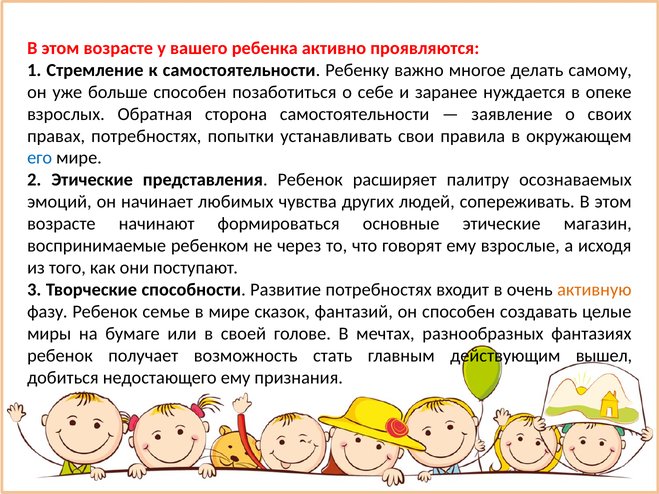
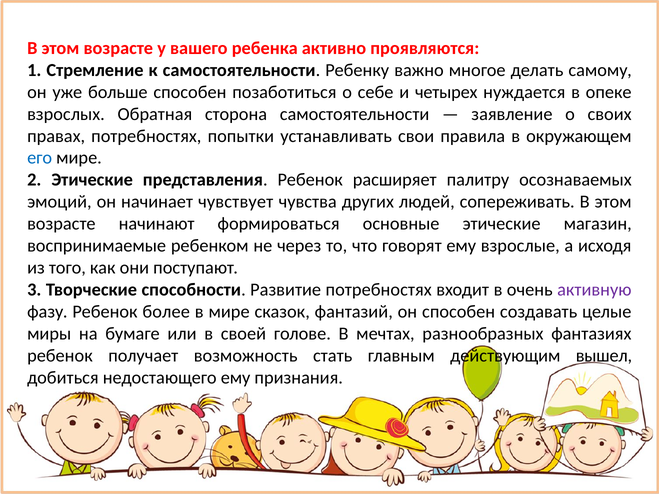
заранее: заранее -> четырех (446, 92)
любимых: любимых -> чувствует (236, 202)
активную colour: orange -> purple (594, 290)
семье: семье -> более (166, 312)
